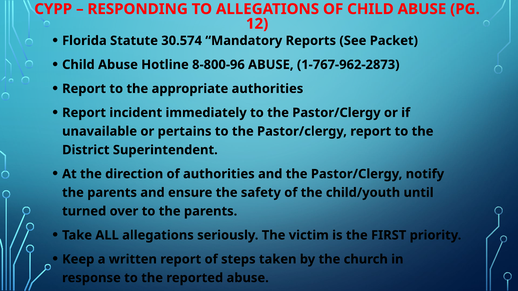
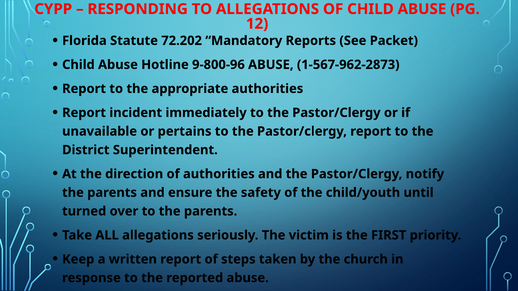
30.574: 30.574 -> 72.202 (182, 41)
8-800-96: 8-800-96 -> 9-800-96 (218, 65)
1-767-962-2873: 1-767-962-2873 -> 1-567-962-2873 (348, 65)
